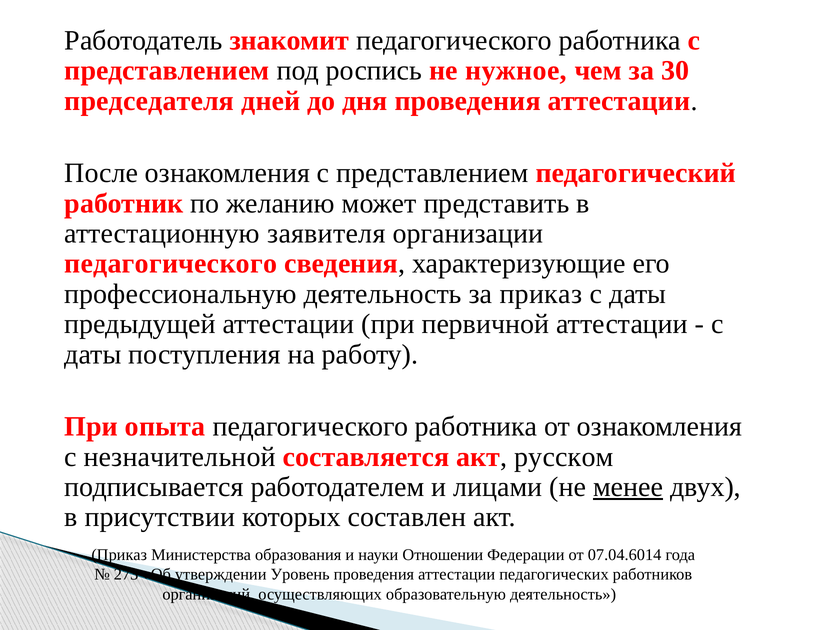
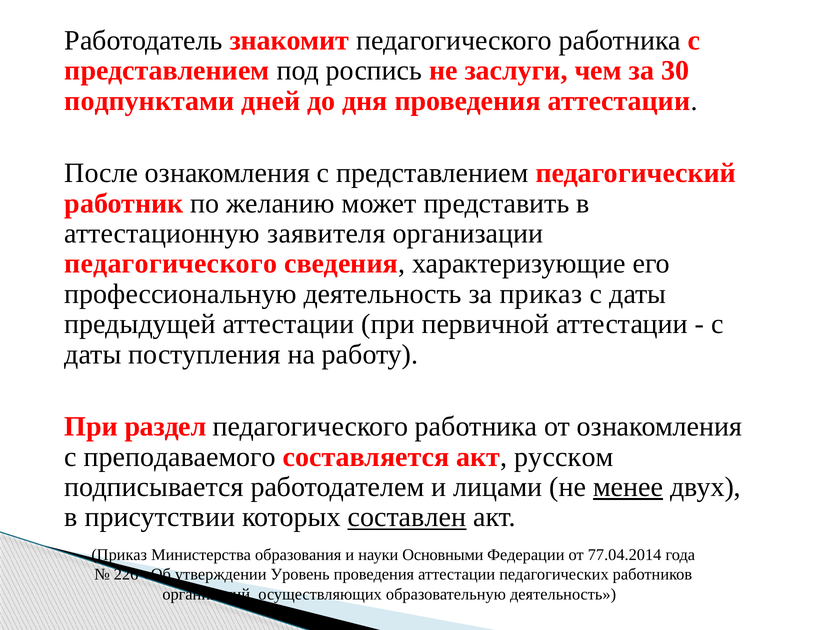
нужное: нужное -> заслуги (516, 71)
председателя: председателя -> подпунктами (149, 101)
опыта: опыта -> раздел (165, 427)
незначительной: незначительной -> преподаваемого (180, 457)
составлен underline: none -> present (407, 517)
Отношении: Отношении -> Основными (443, 555)
07.04.6014: 07.04.6014 -> 77.04.2014 (625, 555)
273: 273 -> 226 (126, 575)
